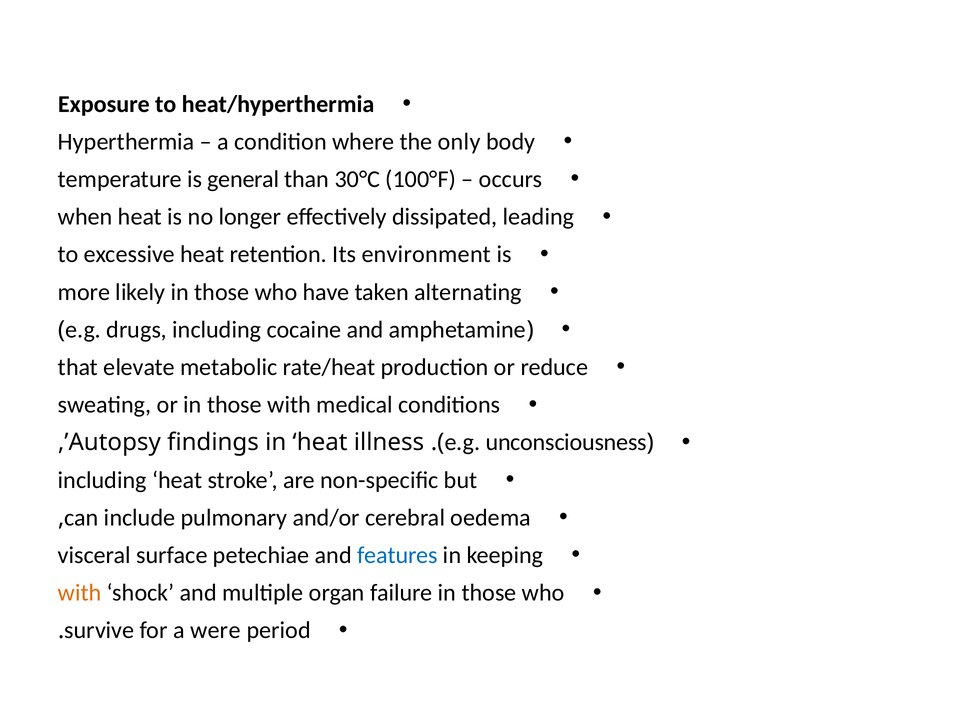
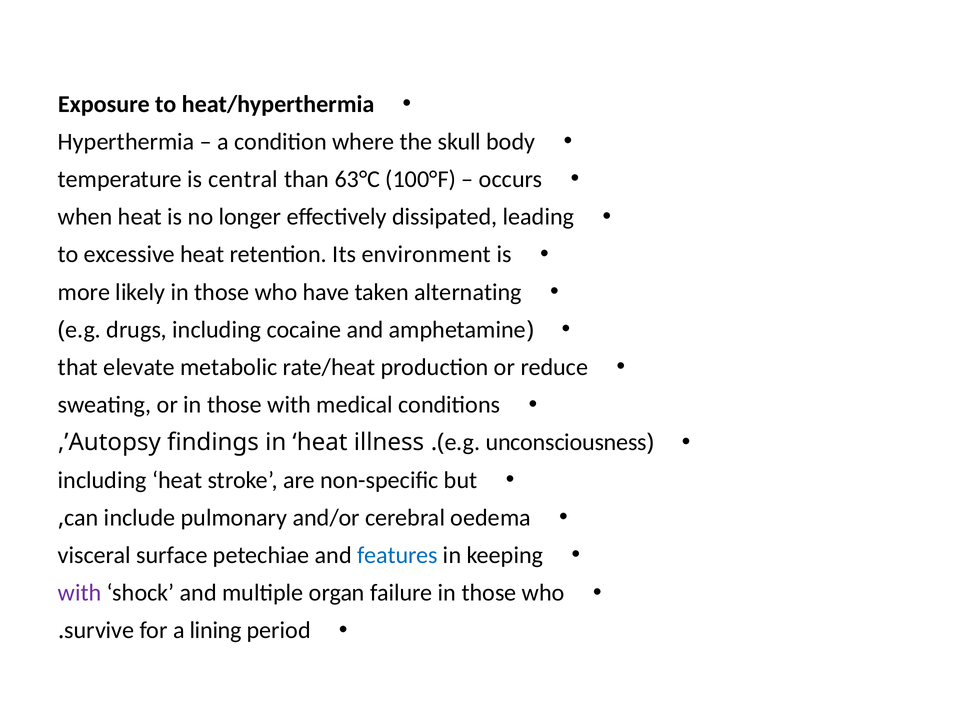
only: only -> skull (459, 142)
general: general -> central (243, 179)
30°C: 30°C -> 63°C (357, 179)
with colour: orange -> purple (80, 593)
were: were -> lining (216, 630)
